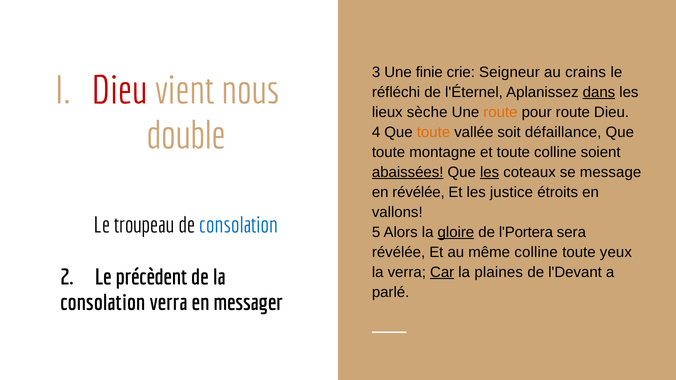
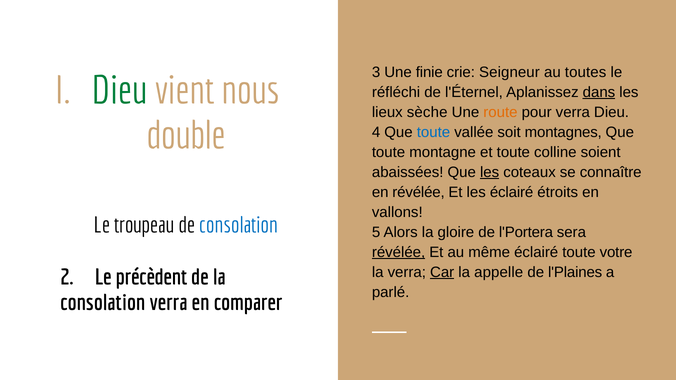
crains: crains -> toutes (586, 72)
Dieu colour: red -> green (120, 91)
pour route: route -> verra (573, 112)
toute colour: orange -> blue (433, 132)
défaillance: défaillance -> montagnes (563, 132)
abaissées underline: present -> none (408, 172)
message: message -> connaître (611, 172)
les justice: justice -> éclairé (512, 192)
gloire underline: present -> none (456, 232)
révélée underline: none -> present (399, 252)
même colline: colline -> éclairé (536, 252)
yeux: yeux -> votre (616, 252)
plaines: plaines -> appelle (499, 272)
l'Devant: l'Devant -> l'Plaines (575, 272)
messager: messager -> comparer (248, 303)
